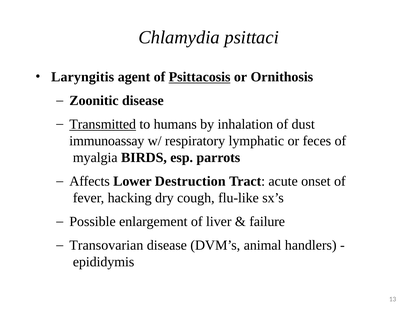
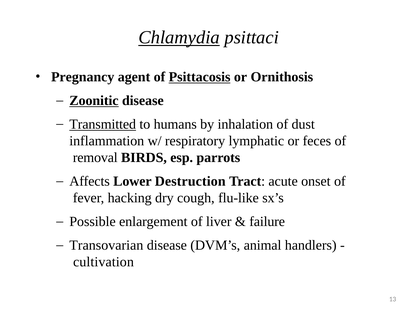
Chlamydia underline: none -> present (179, 37)
Laryngitis: Laryngitis -> Pregnancy (83, 77)
Zoonitic underline: none -> present (94, 101)
immunoassay: immunoassay -> inflammation (107, 141)
myalgia: myalgia -> removal (95, 158)
epididymis: epididymis -> cultivation (103, 262)
